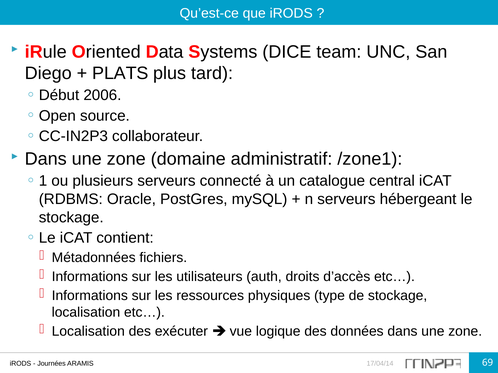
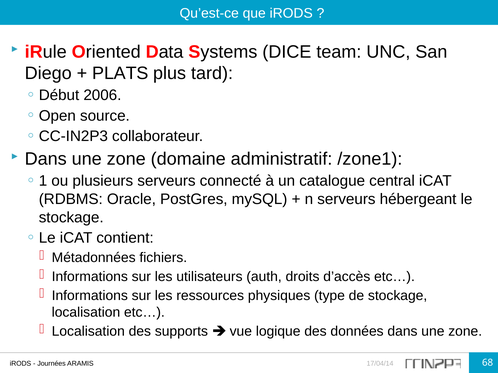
exécuter: exécuter -> supports (181, 332)
69: 69 -> 68 (488, 363)
